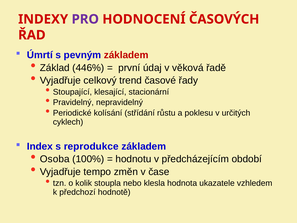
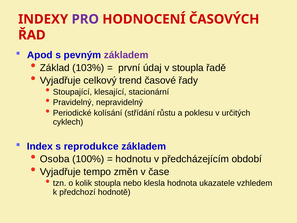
Úmrtí: Úmrtí -> Apod (40, 55)
základem colour: red -> purple (126, 55)
446%: 446% -> 103% (88, 68)
v věková: věková -> stoupla (188, 68)
